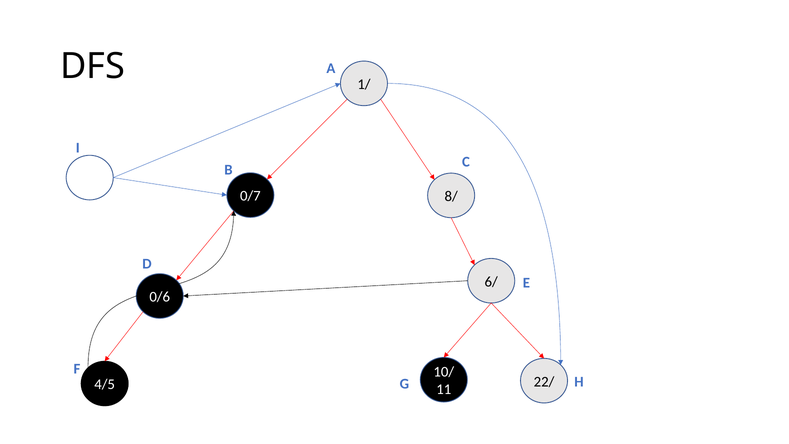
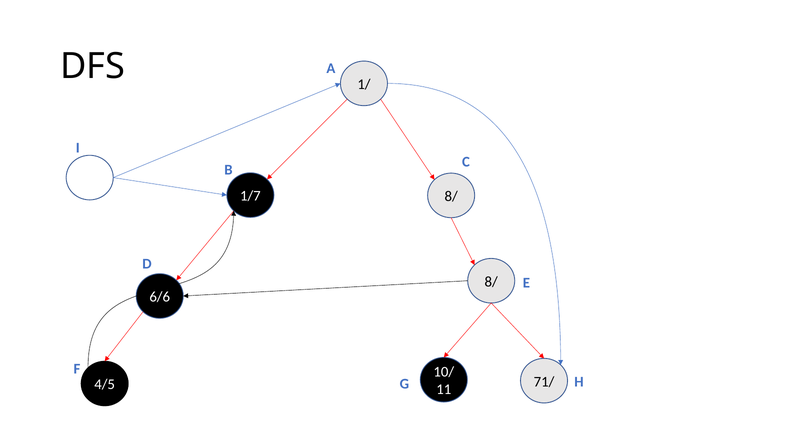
0/7: 0/7 -> 1/7 (250, 196)
6/: 6/ -> 8/ (491, 282)
0/6: 0/6 -> 6/6 (160, 297)
22/: 22/ -> 71/ (544, 381)
